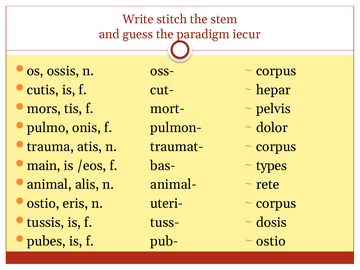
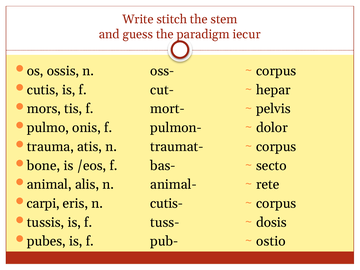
main: main -> bone (44, 166)
types: types -> secto (271, 166)
ostio: ostio -> carpi (43, 203)
uteri-: uteri- -> cutis- (167, 203)
